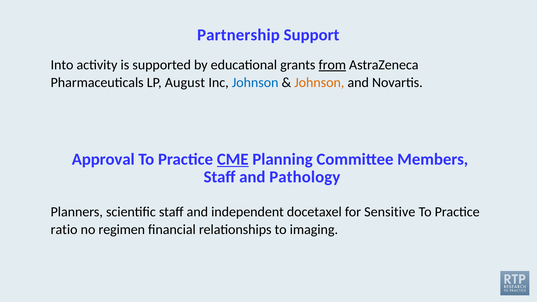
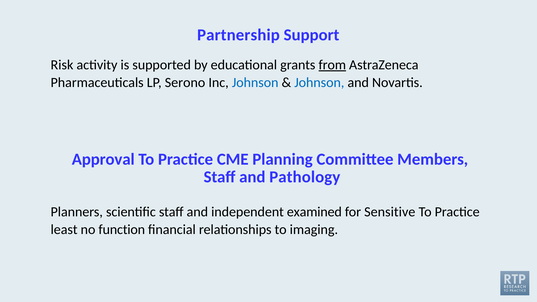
Into: Into -> Risk (62, 65)
August: August -> Serono (185, 82)
Johnson colour: orange -> blue (319, 82)
CME underline: present -> none (233, 159)
docetaxel: docetaxel -> examined (314, 212)
ratio: ratio -> least (64, 230)
regimen: regimen -> function (122, 230)
